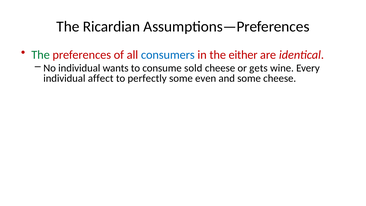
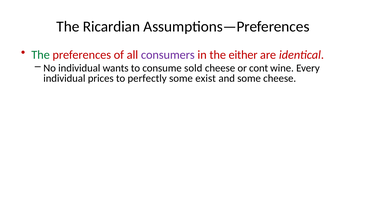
consumers colour: blue -> purple (168, 55)
gets: gets -> cont (259, 68)
affect: affect -> prices (101, 78)
even: even -> exist (206, 78)
